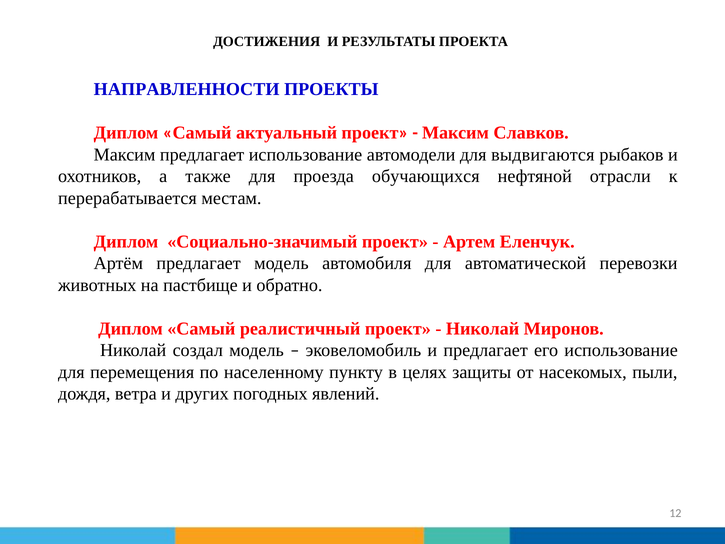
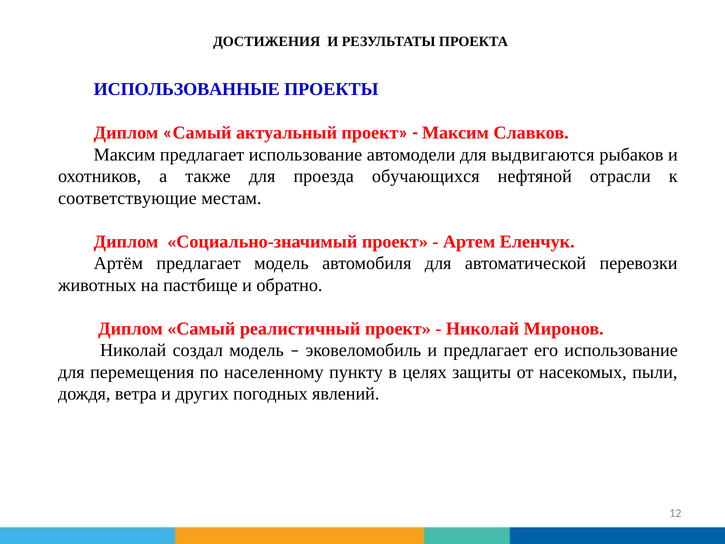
НАПРАВЛЕННОСТИ: НАПРАВЛЕННОСТИ -> ИСПОЛЬЗОВАННЫЕ (187, 89)
перерабатывается: перерабатывается -> соответствующие (127, 198)
